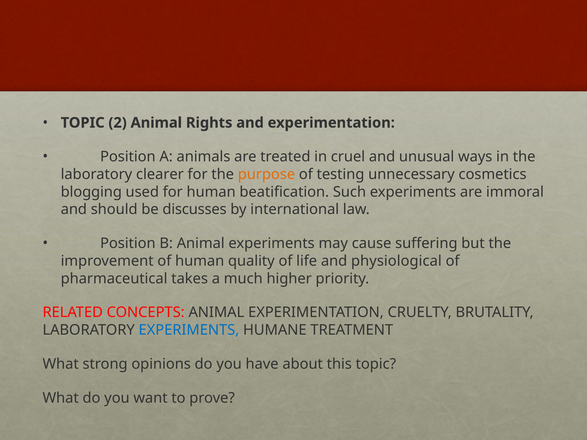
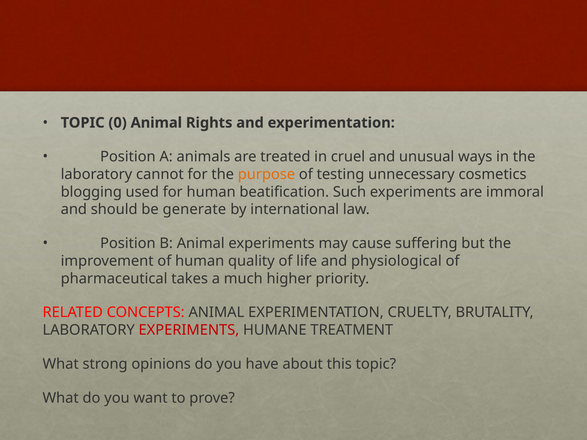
2: 2 -> 0 (118, 123)
clearer: clearer -> cannot (160, 174)
discusses: discusses -> generate (194, 210)
EXPERIMENTS colour: blue -> red (189, 330)
